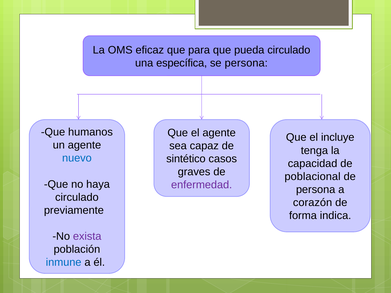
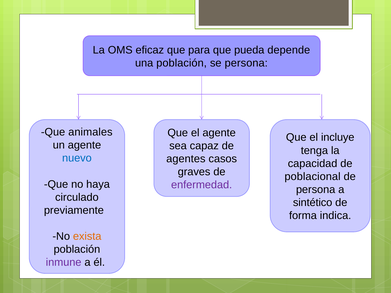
pueda circulado: circulado -> depende (289, 50)
una específica: específica -> población (182, 63)
humanos: humanos -> animales (90, 132)
sintético: sintético -> agentes (186, 159)
corazón: corazón -> sintético (313, 203)
exista colour: purple -> orange (87, 237)
inmune colour: blue -> purple (64, 263)
